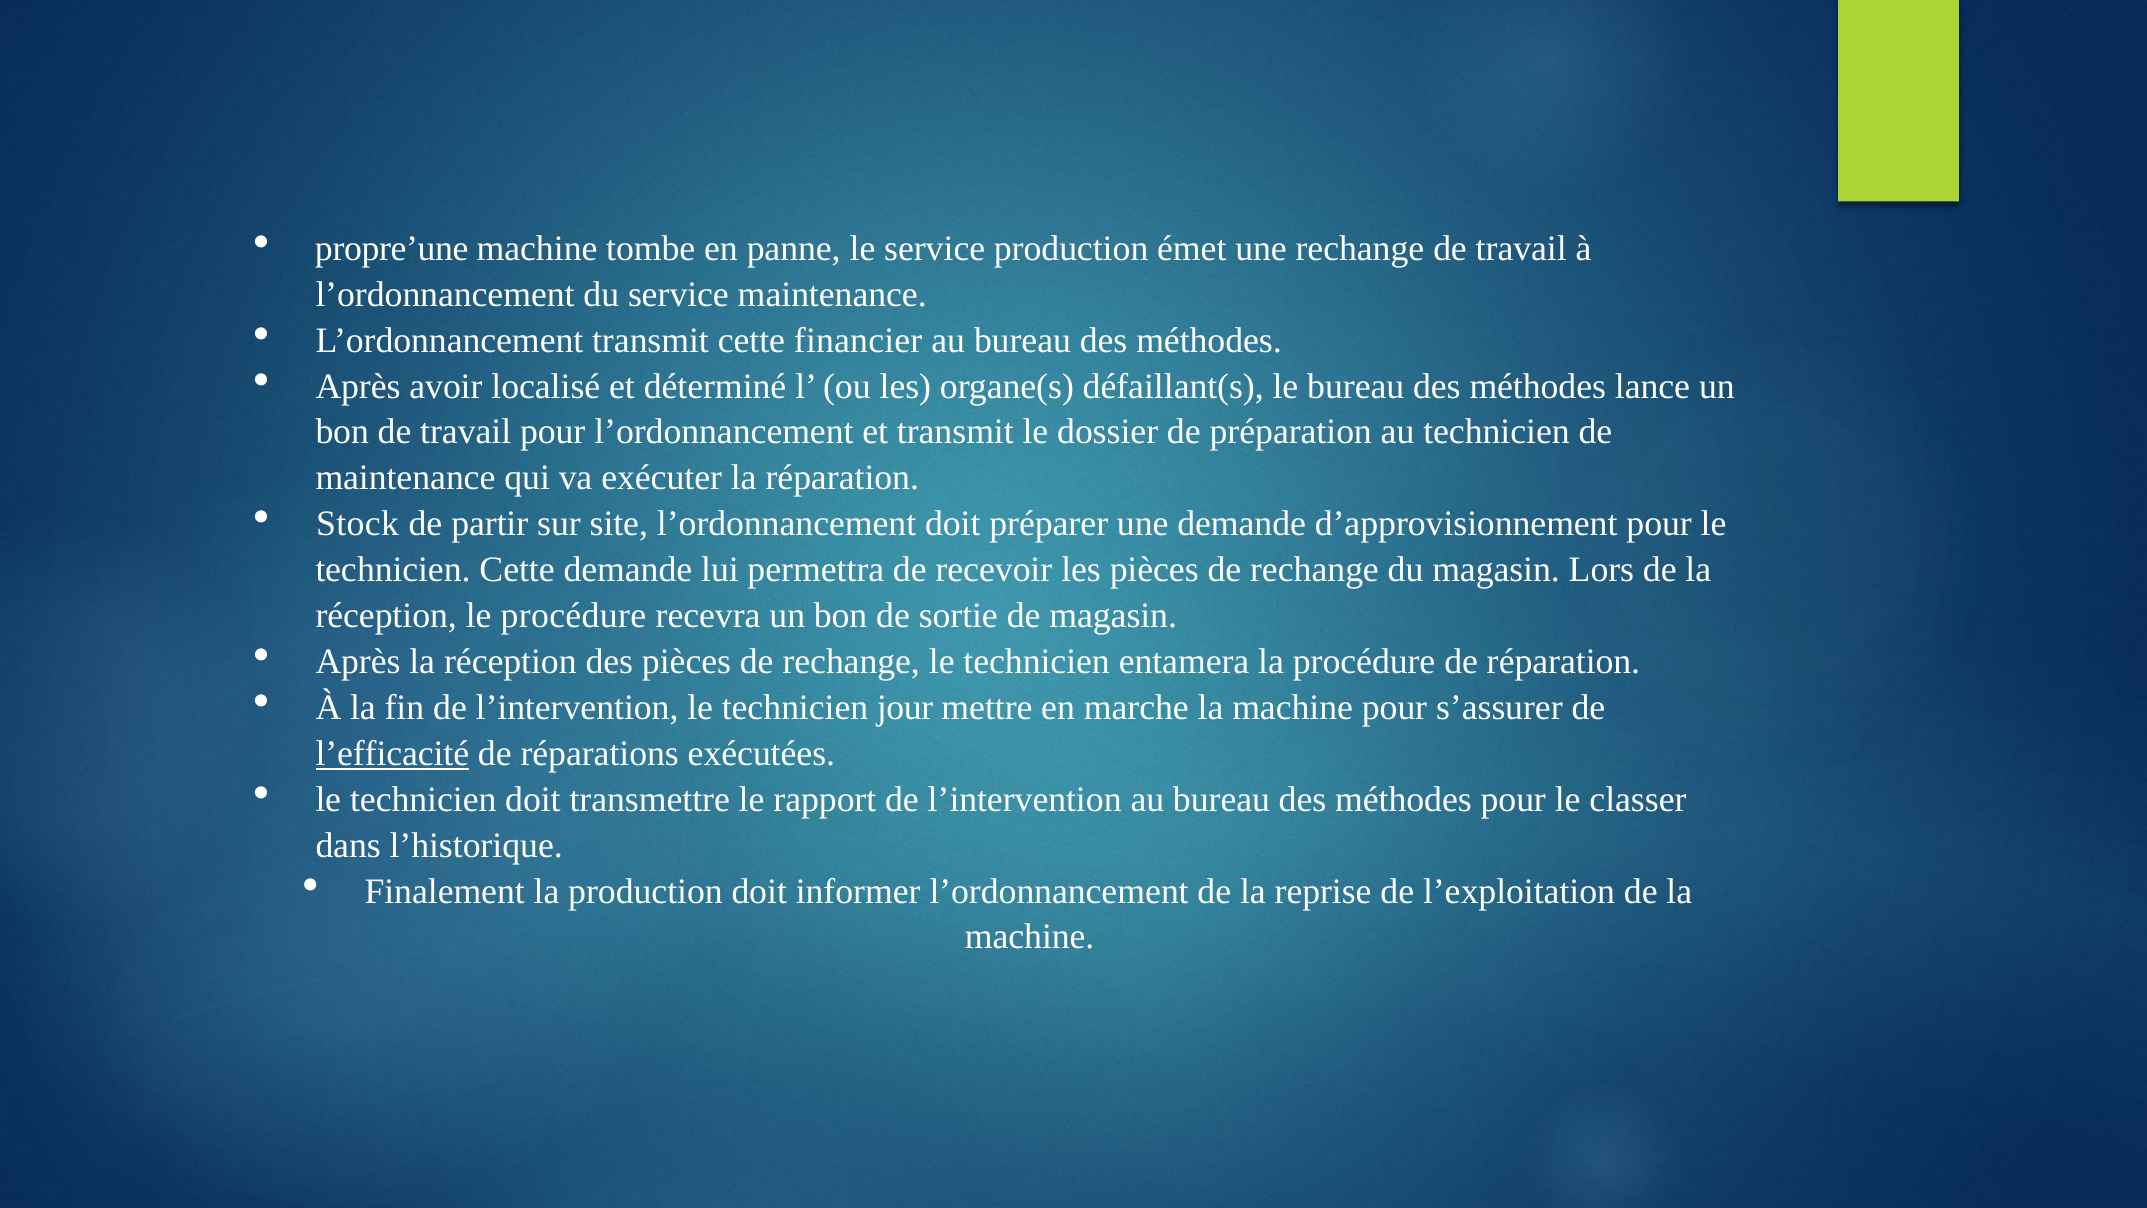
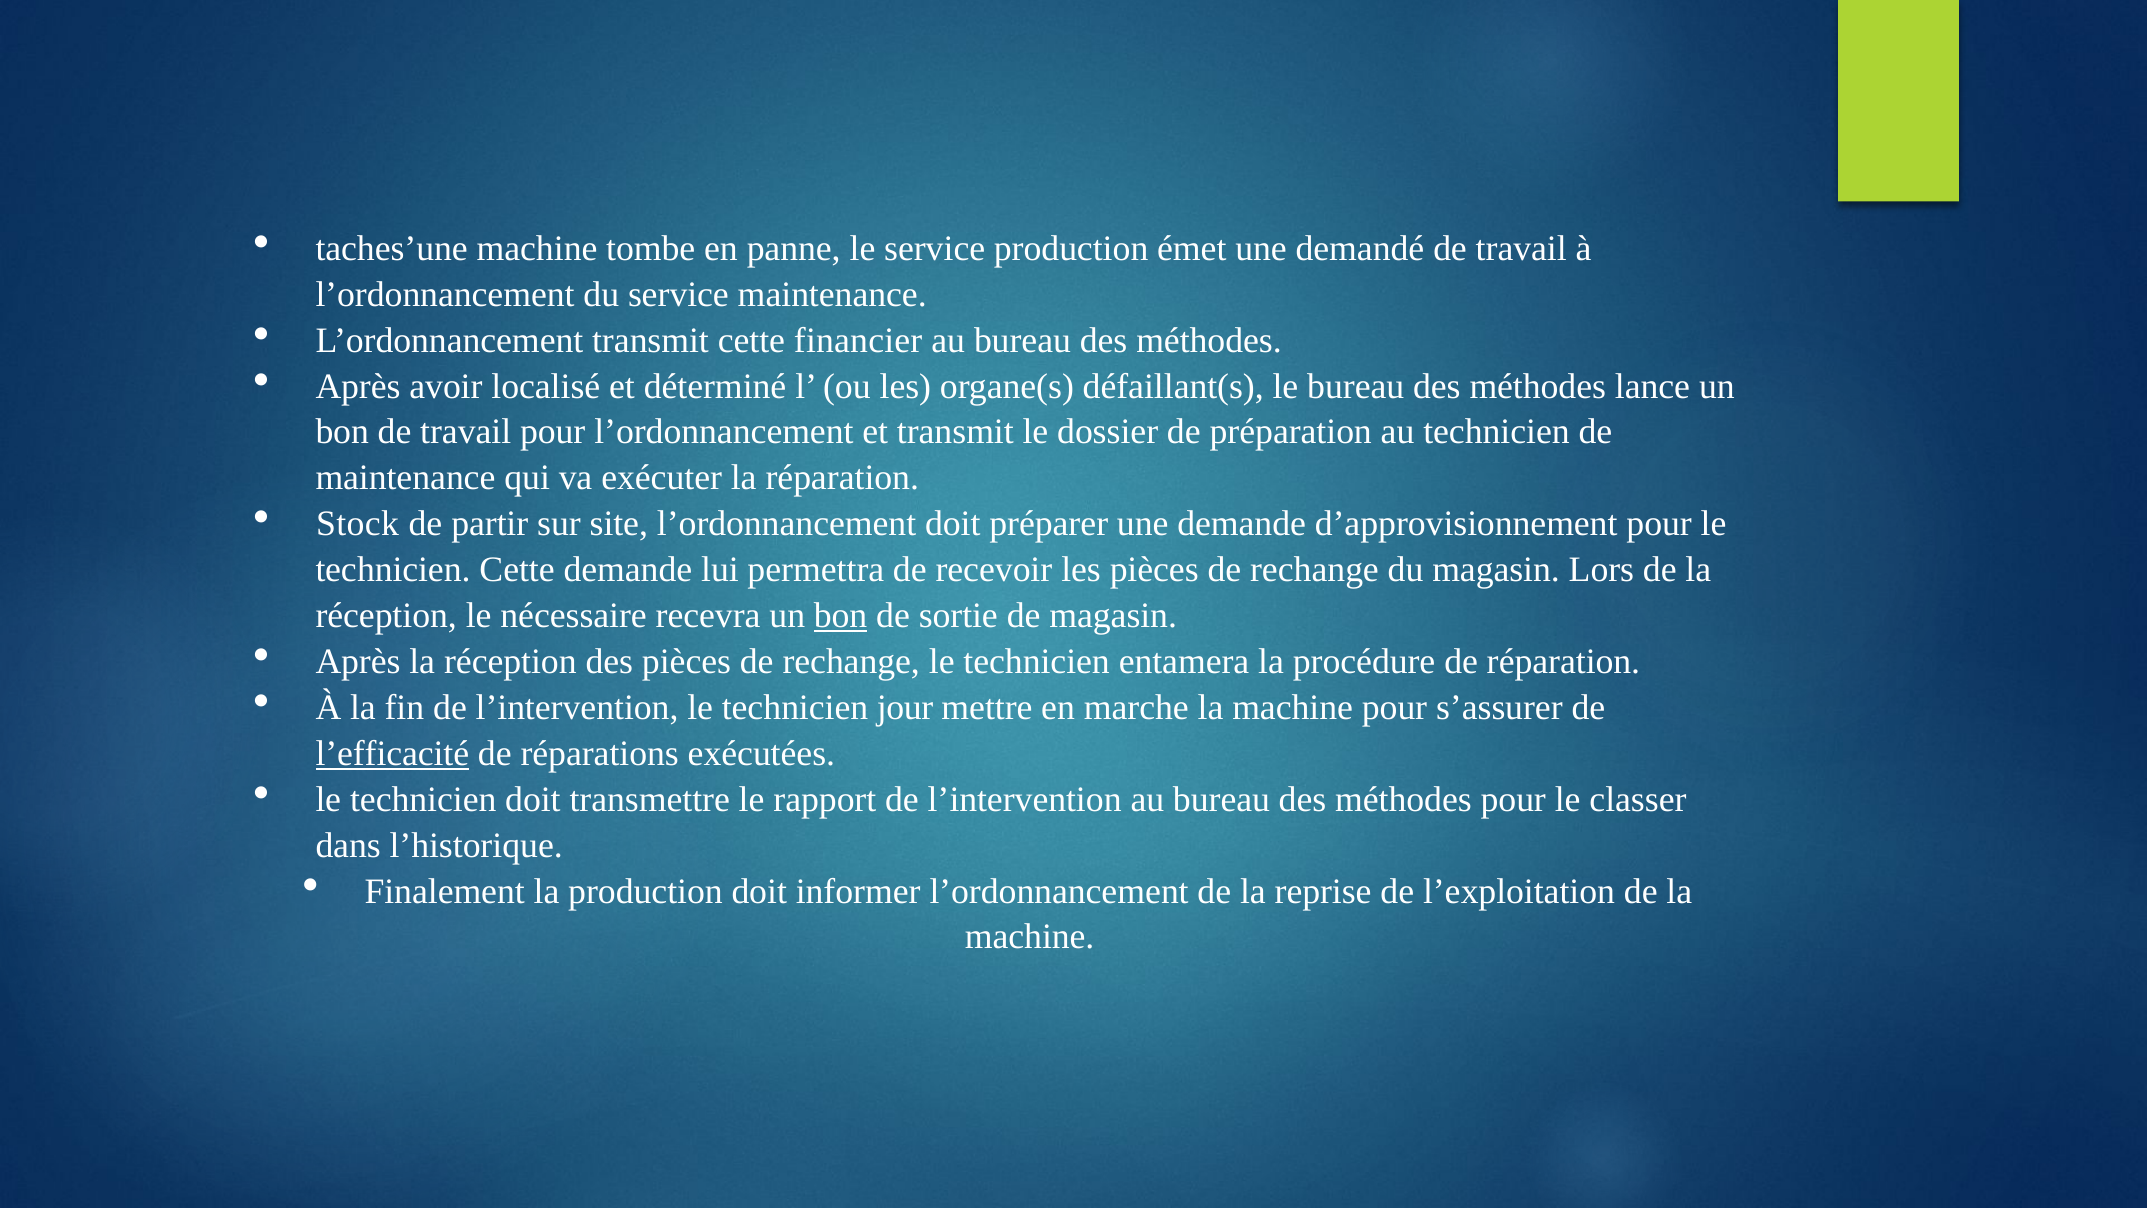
propre’une: propre’une -> taches’une (392, 248)
une rechange: rechange -> demandé (1360, 248)
le procédure: procédure -> nécessaire (574, 616)
bon underline: none -> present (841, 616)
